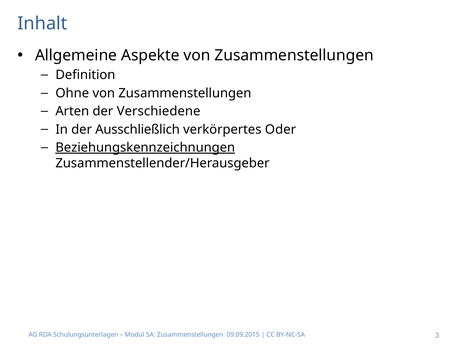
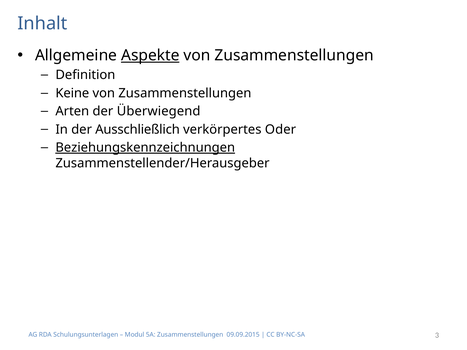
Aspekte underline: none -> present (150, 55)
Ohne: Ohne -> Keine (72, 93)
Verschiedene: Verschiedene -> Überwiegend (159, 111)
